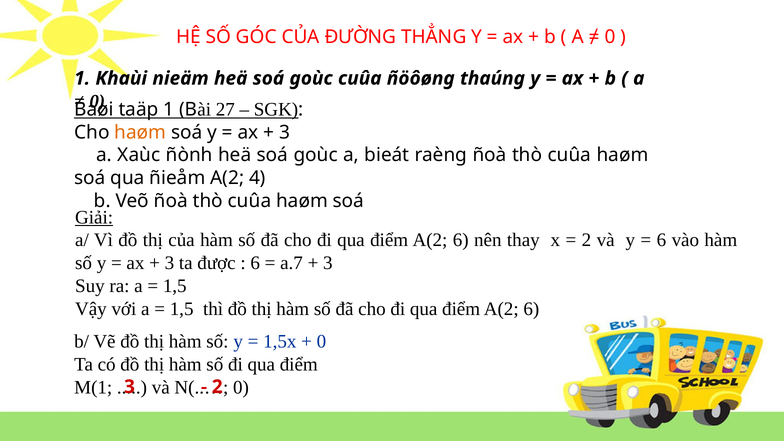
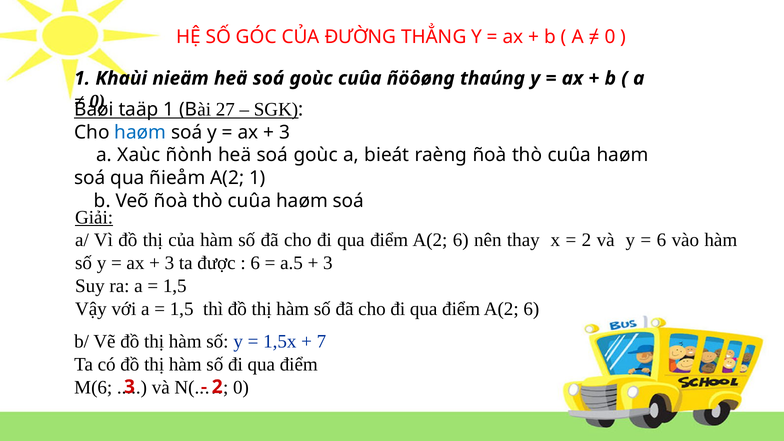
haøm colour: orange -> blue (140, 132)
A(2 4: 4 -> 1 (257, 178)
a.7: a.7 -> a.5 (292, 263)
0: 0 -> 7 (321, 341)
M(1: M(1 -> M(6 (93, 387)
